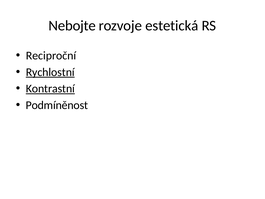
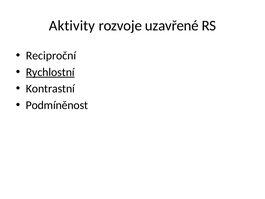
Nebojte: Nebojte -> Aktivity (72, 26)
estetická: estetická -> uzavřené (172, 26)
Kontrastní underline: present -> none (50, 89)
